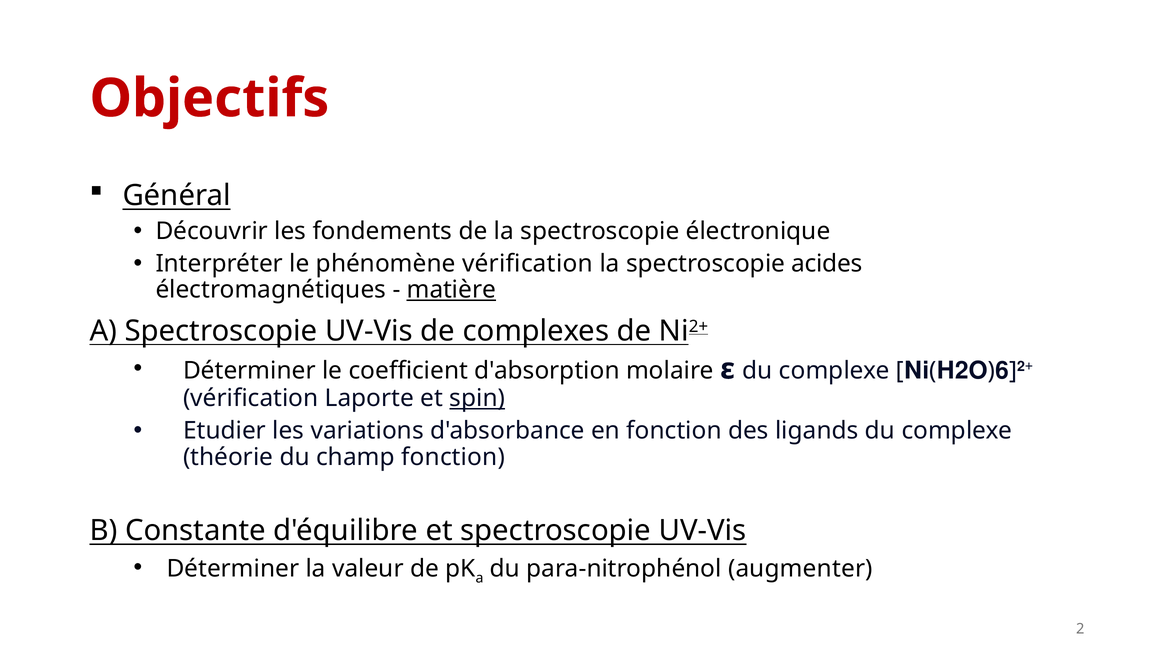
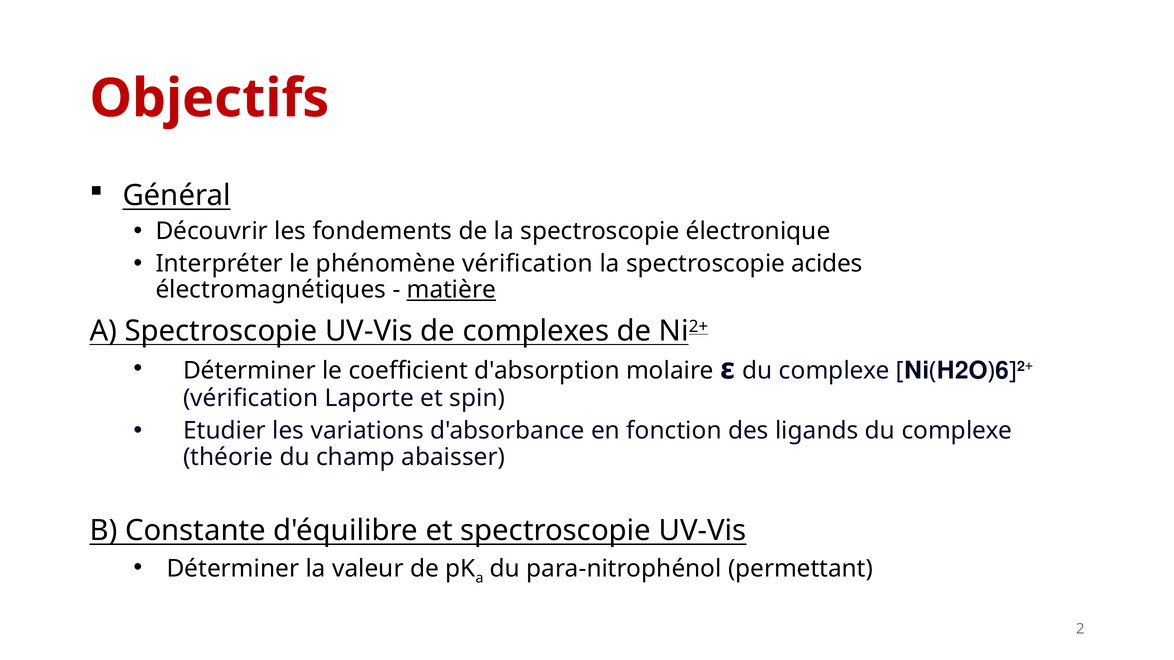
spin underline: present -> none (477, 398)
champ fonction: fonction -> abaisser (453, 457)
augmenter: augmenter -> permettant (801, 569)
